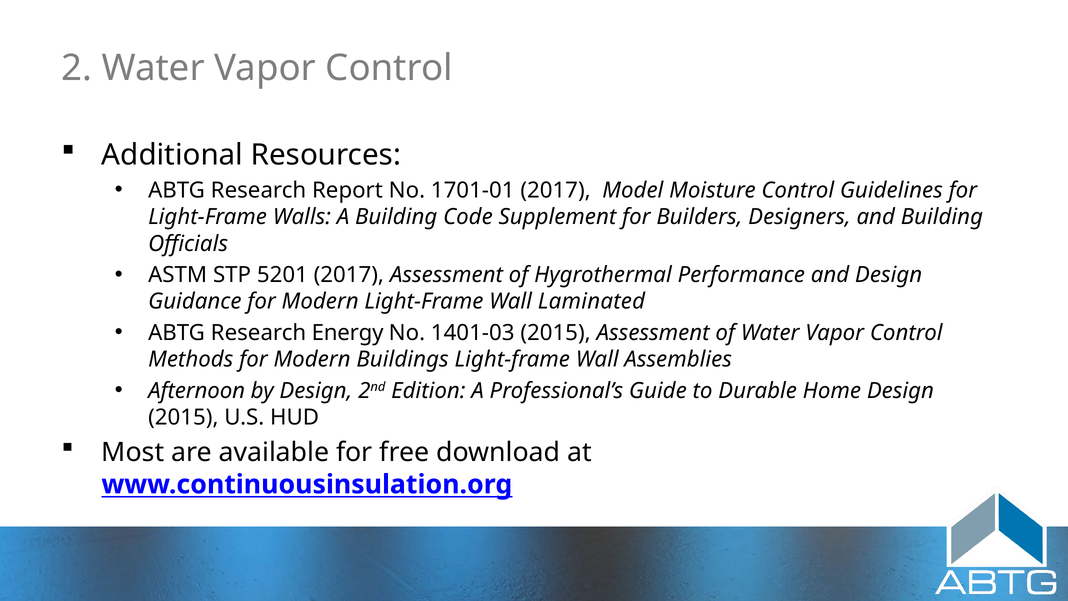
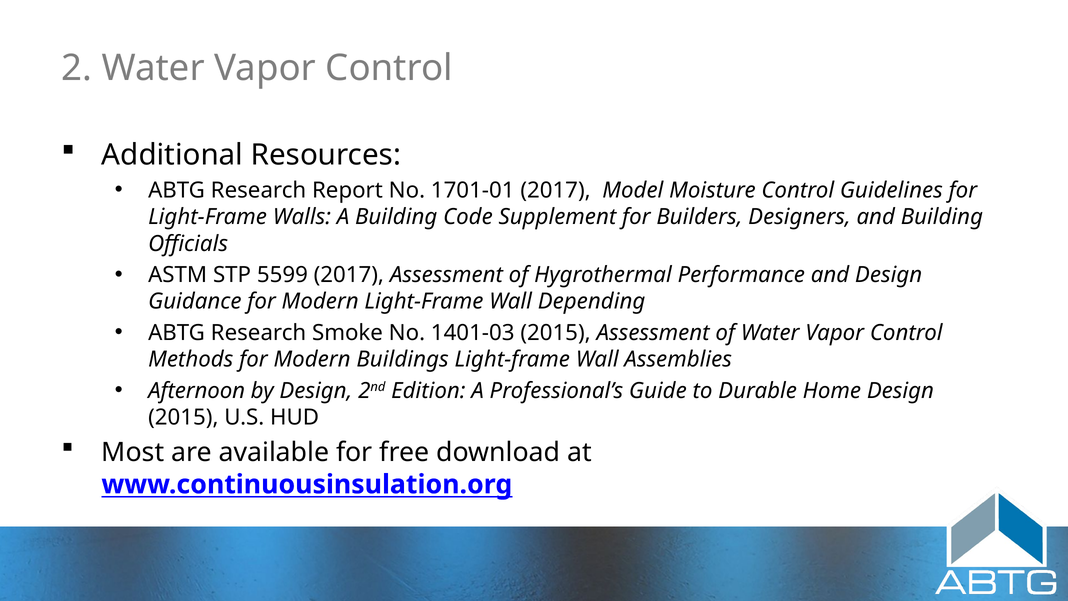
5201: 5201 -> 5599 (282, 275)
Laminated: Laminated -> Depending (592, 302)
Energy: Energy -> Smoke (347, 333)
